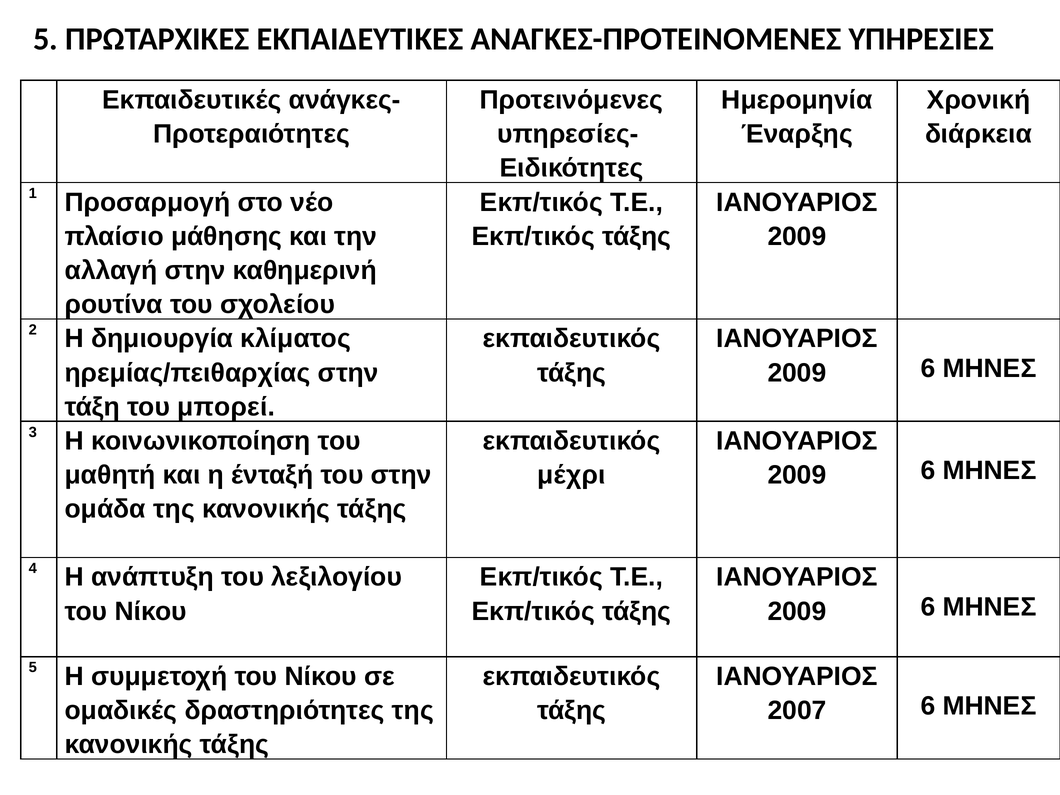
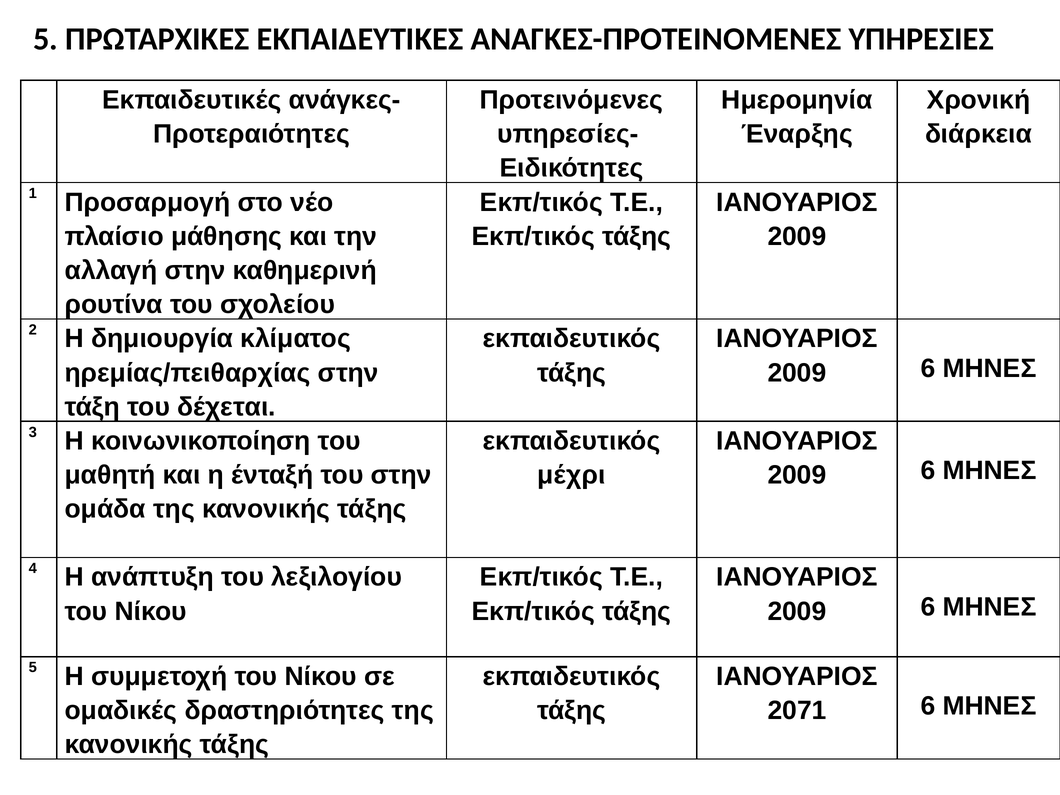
μπορεί: μπορεί -> δέχεται (227, 407)
2007: 2007 -> 2071 (797, 710)
